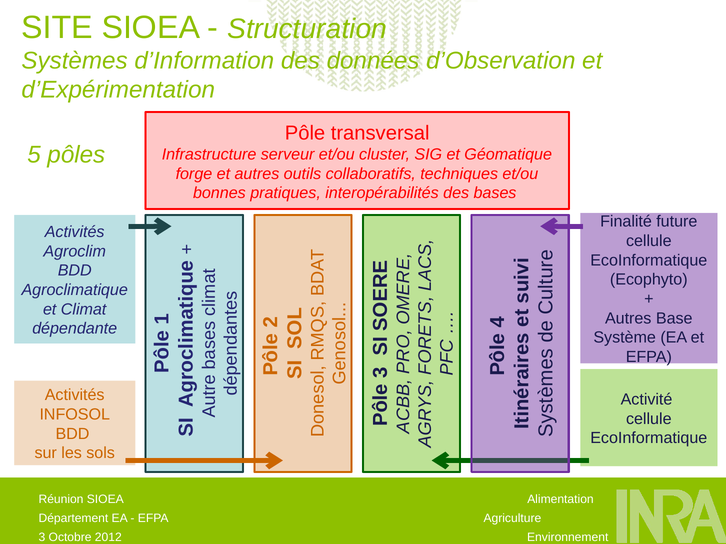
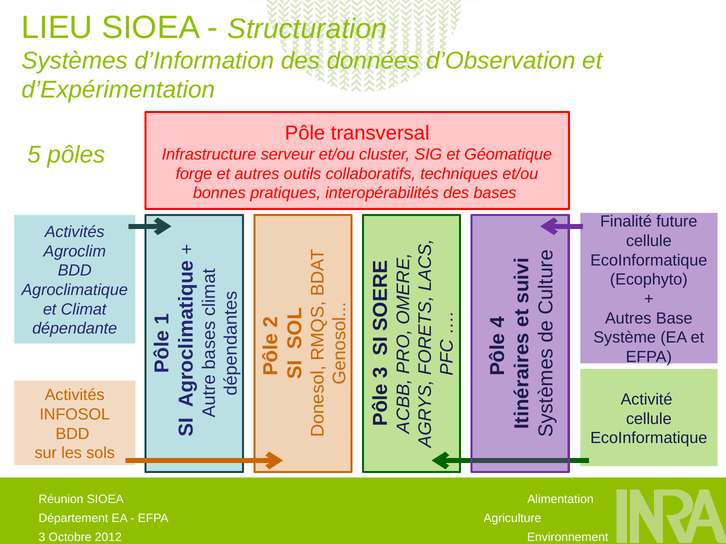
SITE: SITE -> LIEU (57, 28)
